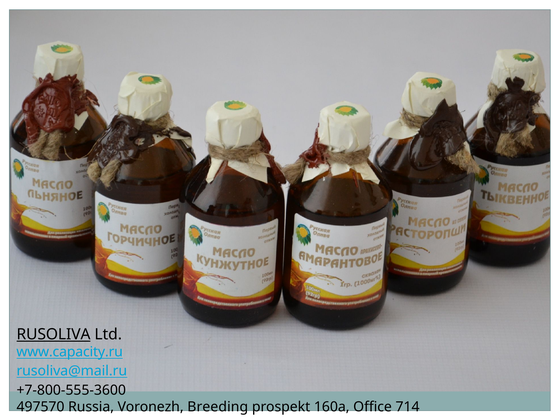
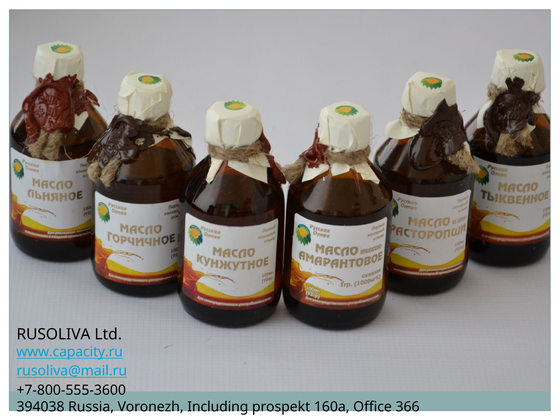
RUSOLIVA underline: present -> none (53, 334)
497570: 497570 -> 394038 (41, 407)
Breeding: Breeding -> Including (218, 407)
714: 714 -> 366 (408, 407)
